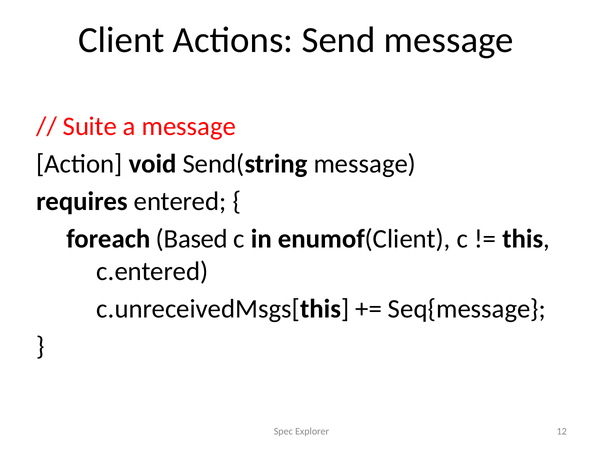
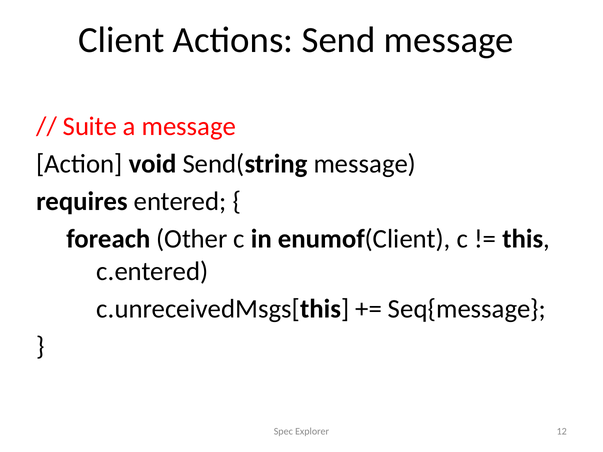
Based: Based -> Other (192, 239)
